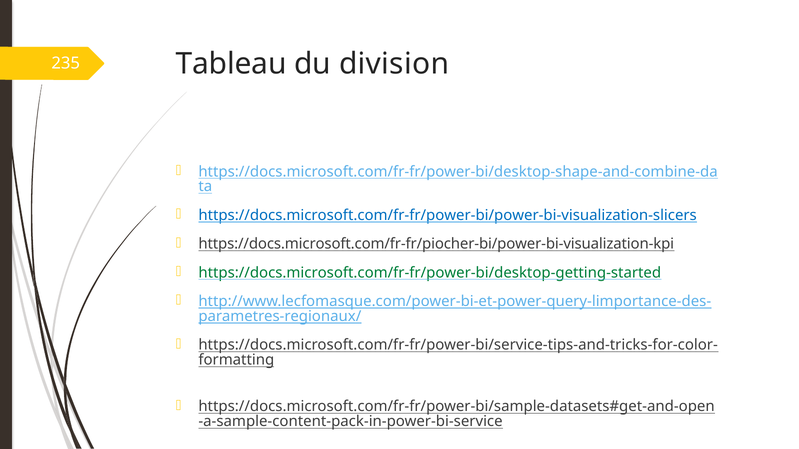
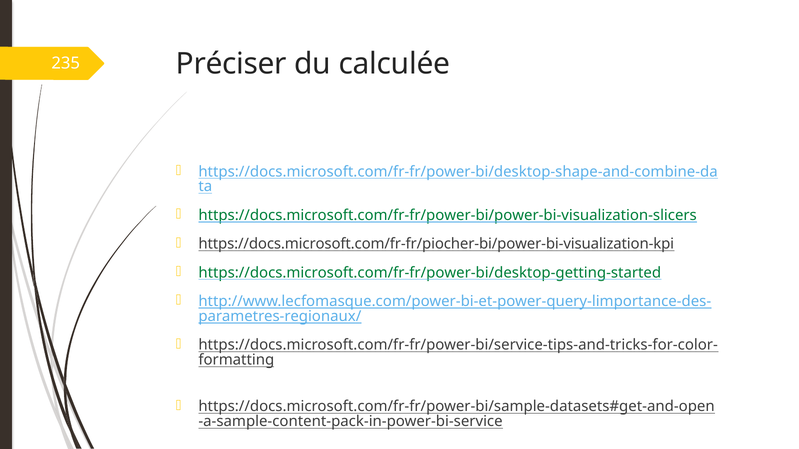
Tableau: Tableau -> Préciser (231, 64)
division: division -> calculée (394, 64)
https://docs.microsoft.com/fr-fr/power-bi/power-bi-visualization-slicers colour: blue -> green (448, 215)
